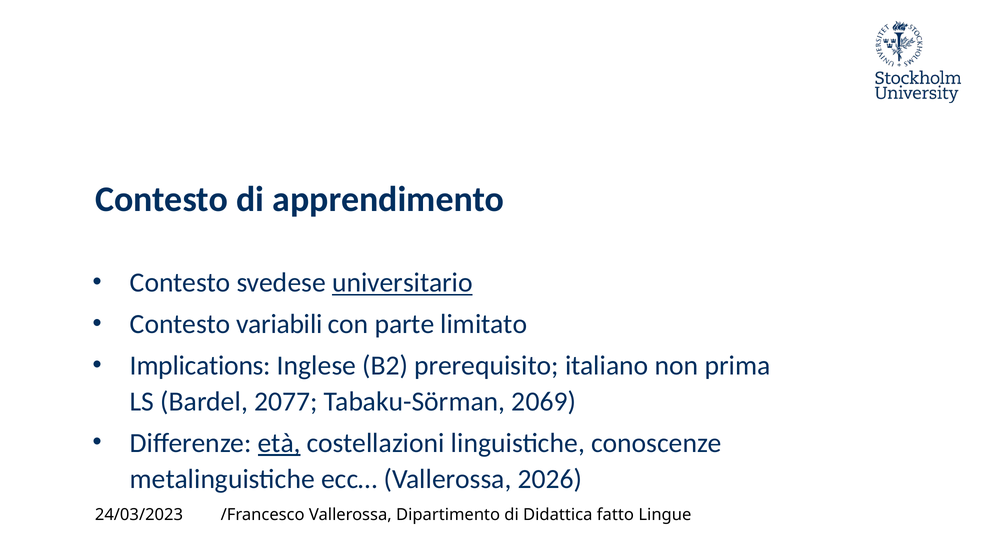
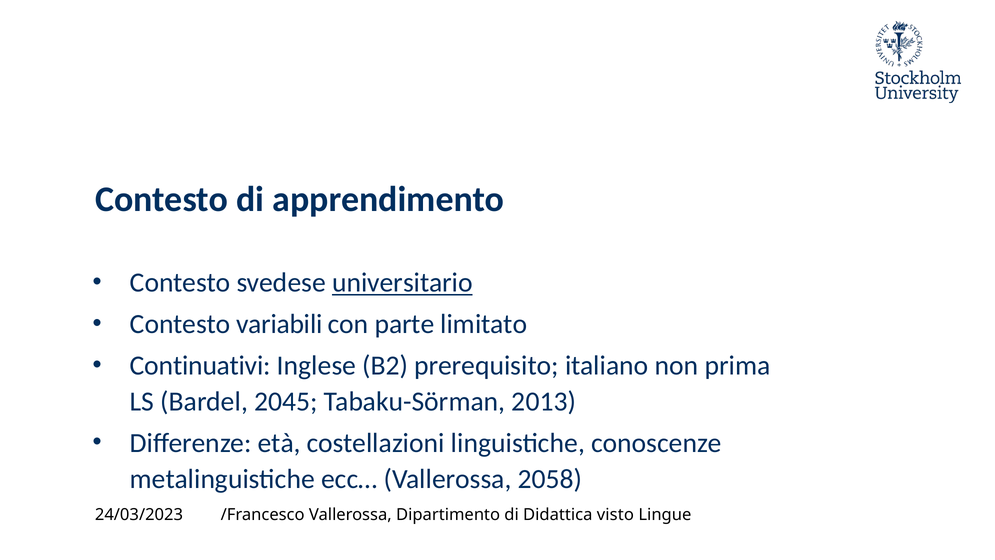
Implications: Implications -> Continuativi (200, 365)
2077: 2077 -> 2045 (286, 401)
2069: 2069 -> 2013 (544, 401)
età underline: present -> none (279, 443)
2026: 2026 -> 2058 (550, 479)
fatto: fatto -> visto (615, 515)
